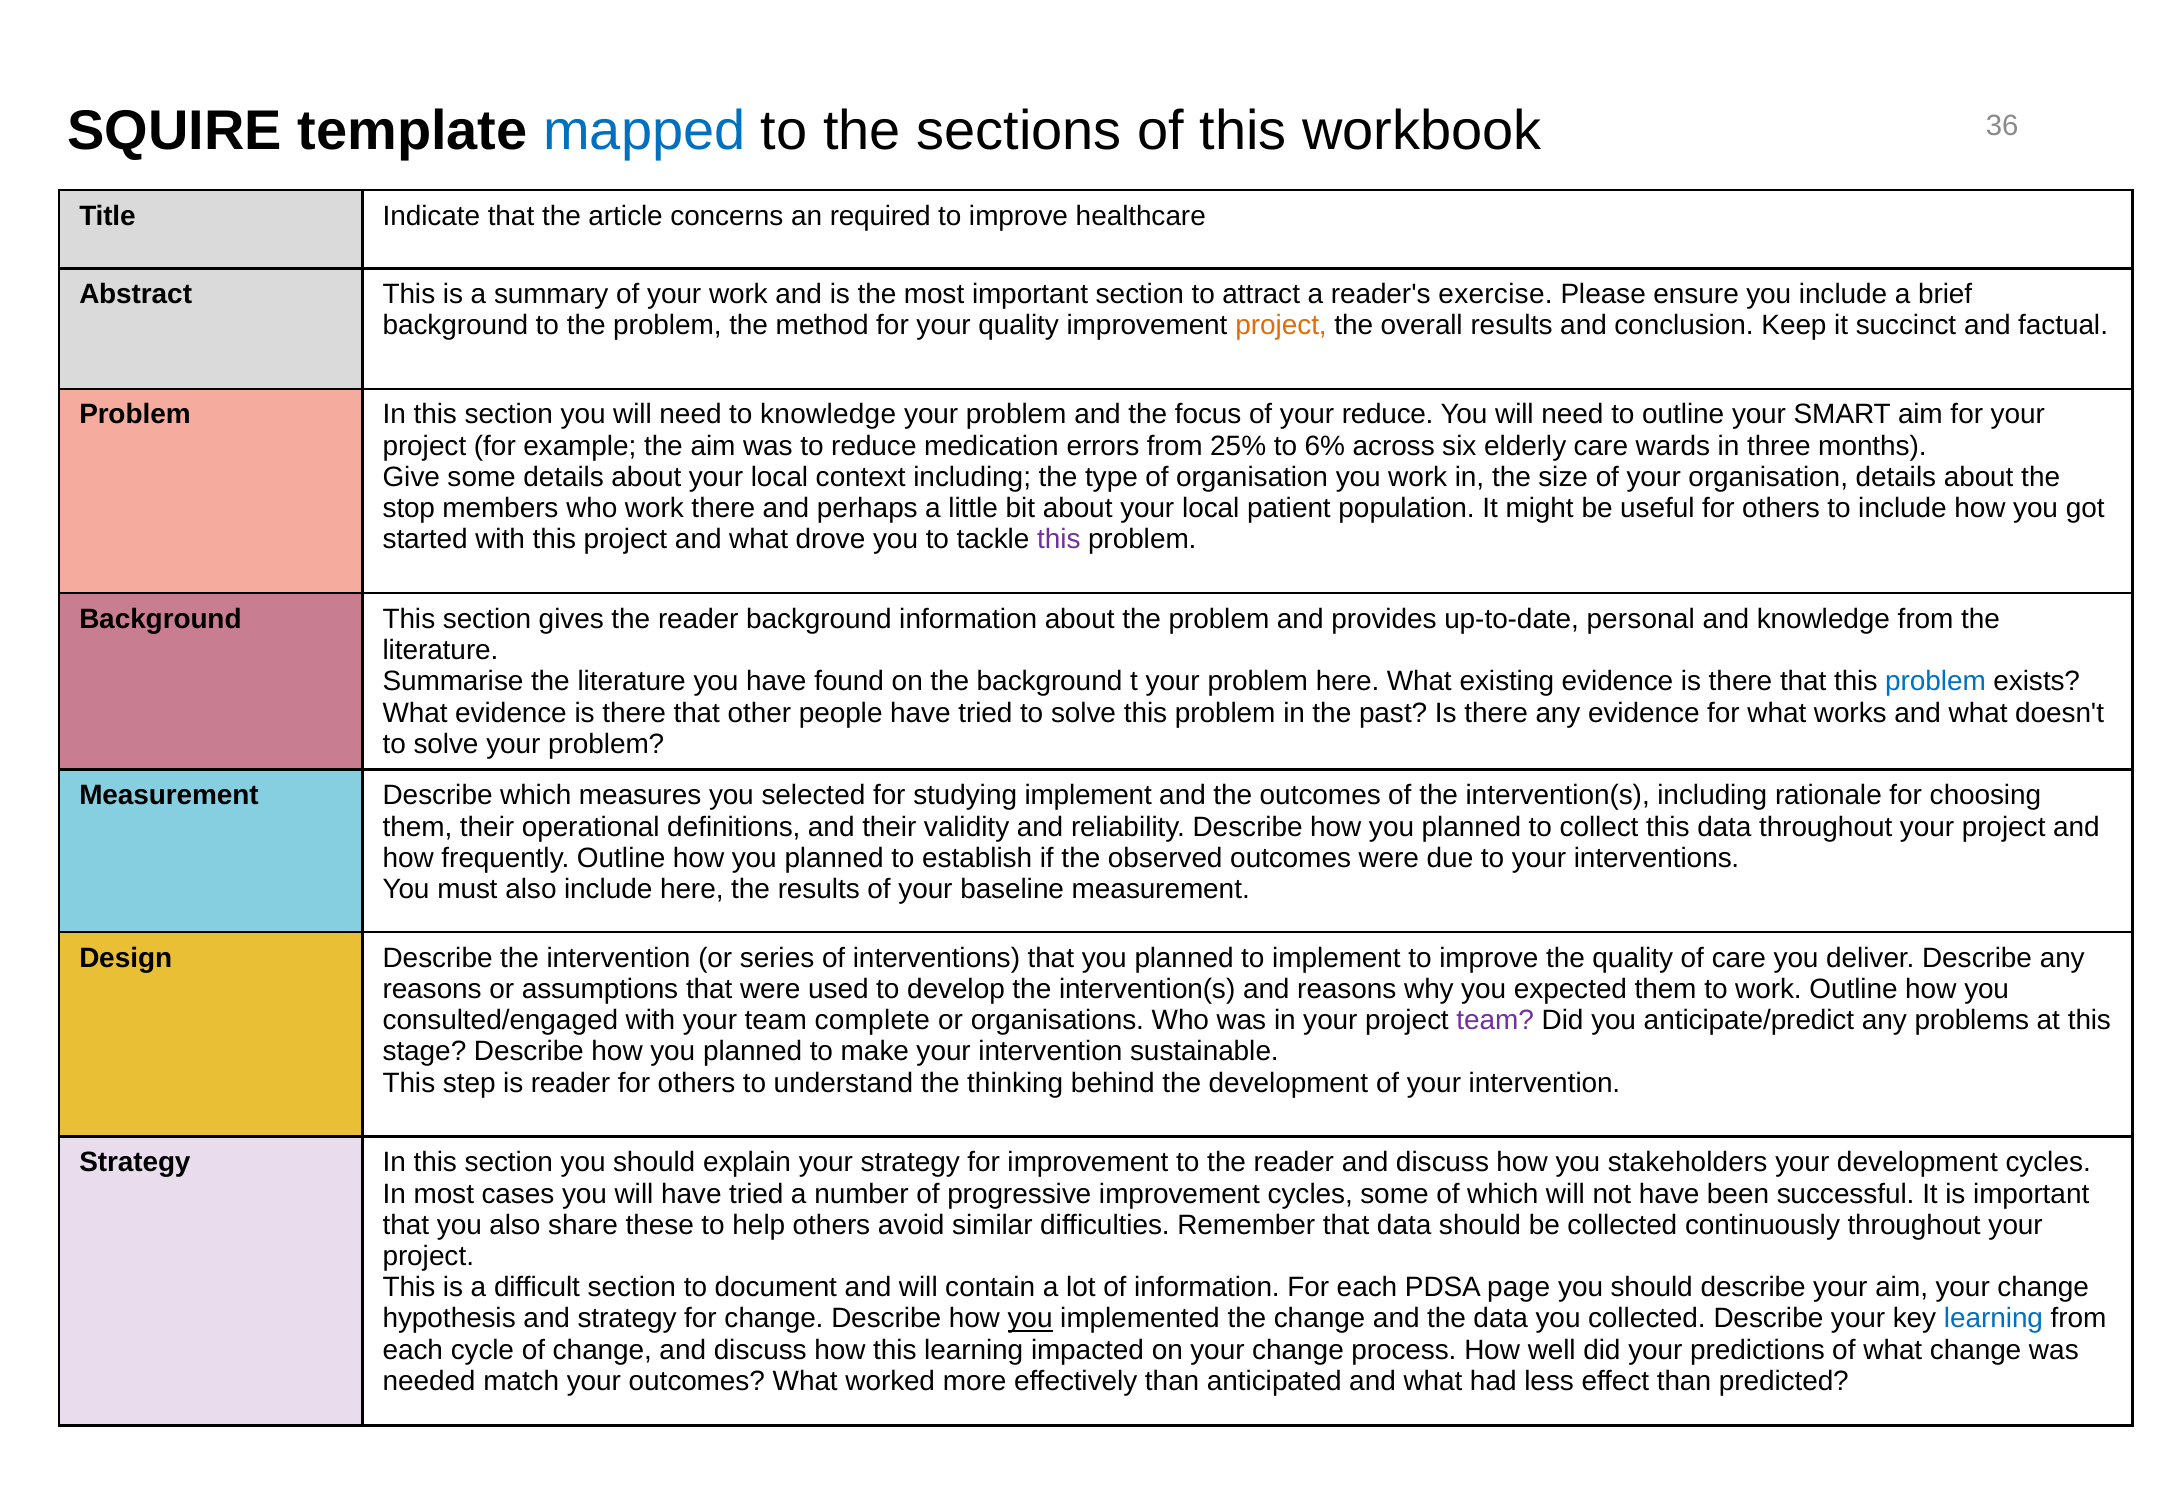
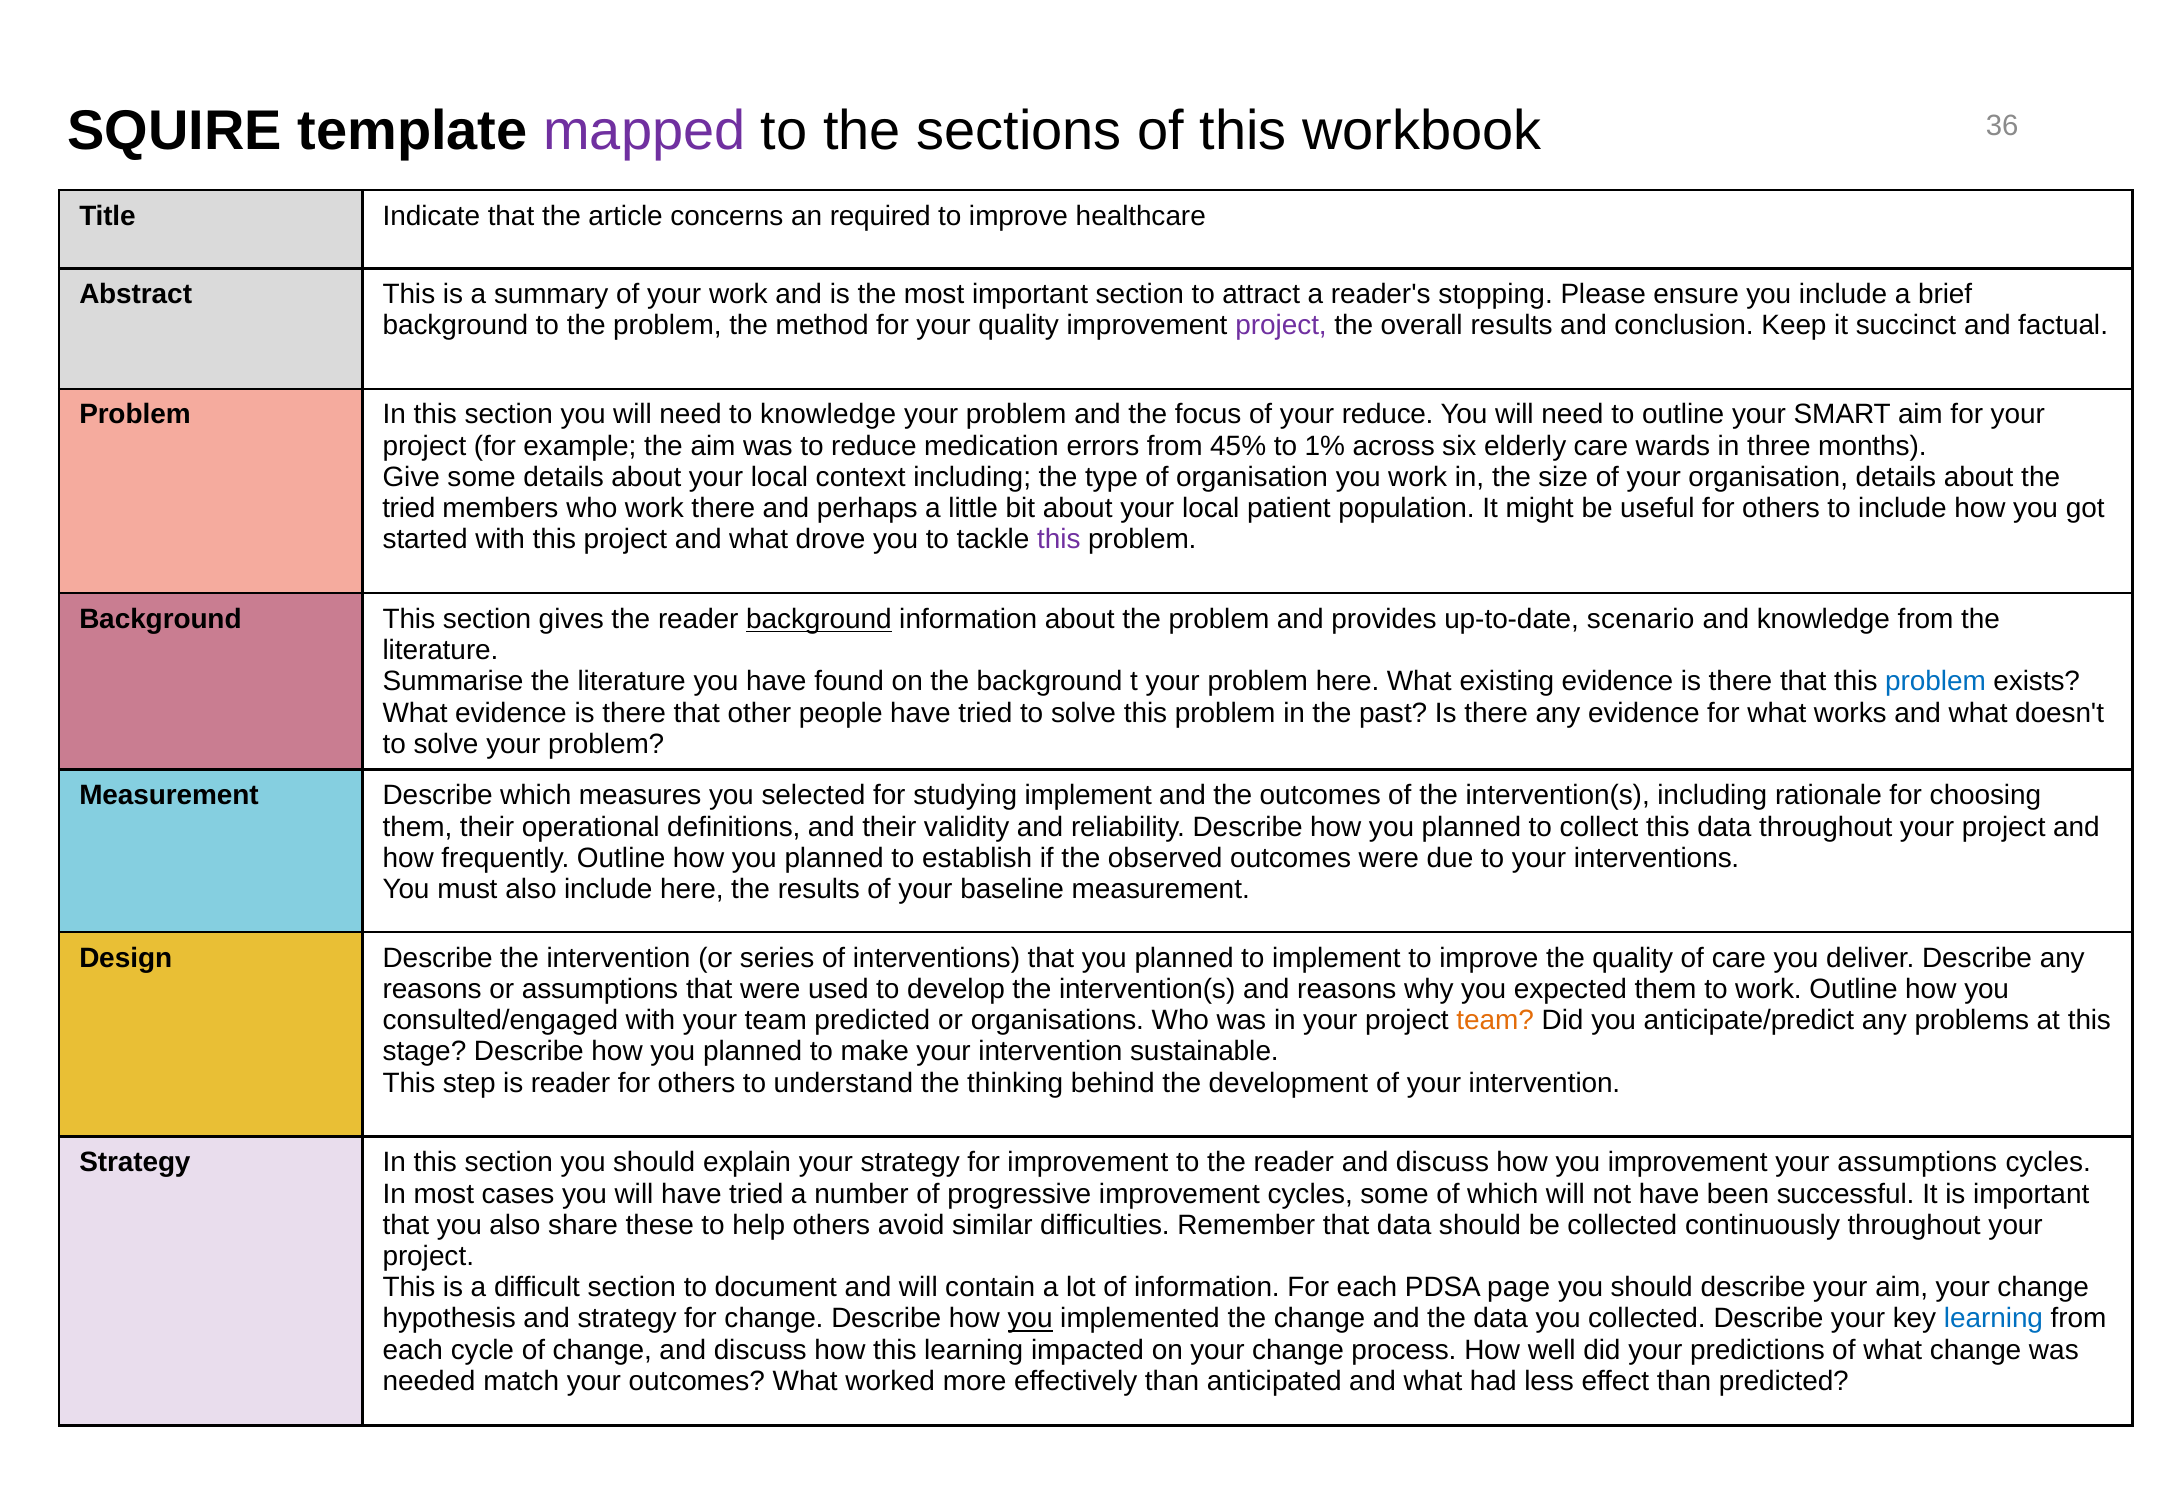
mapped colour: blue -> purple (644, 131)
exercise: exercise -> stopping (1496, 294)
project colour: orange -> purple (1281, 326)
25%: 25% -> 45% (1238, 446)
6%: 6% -> 1% (1325, 446)
stop: stop -> tried (409, 508)
background underline: none -> present (819, 619)
personal: personal -> scenario (1641, 619)
team complete: complete -> predicted (872, 1021)
team colour: purple -> orange (1495, 1021)
you stakeholders: stakeholders -> improvement (1688, 1163)
your development: development -> assumptions (1917, 1163)
